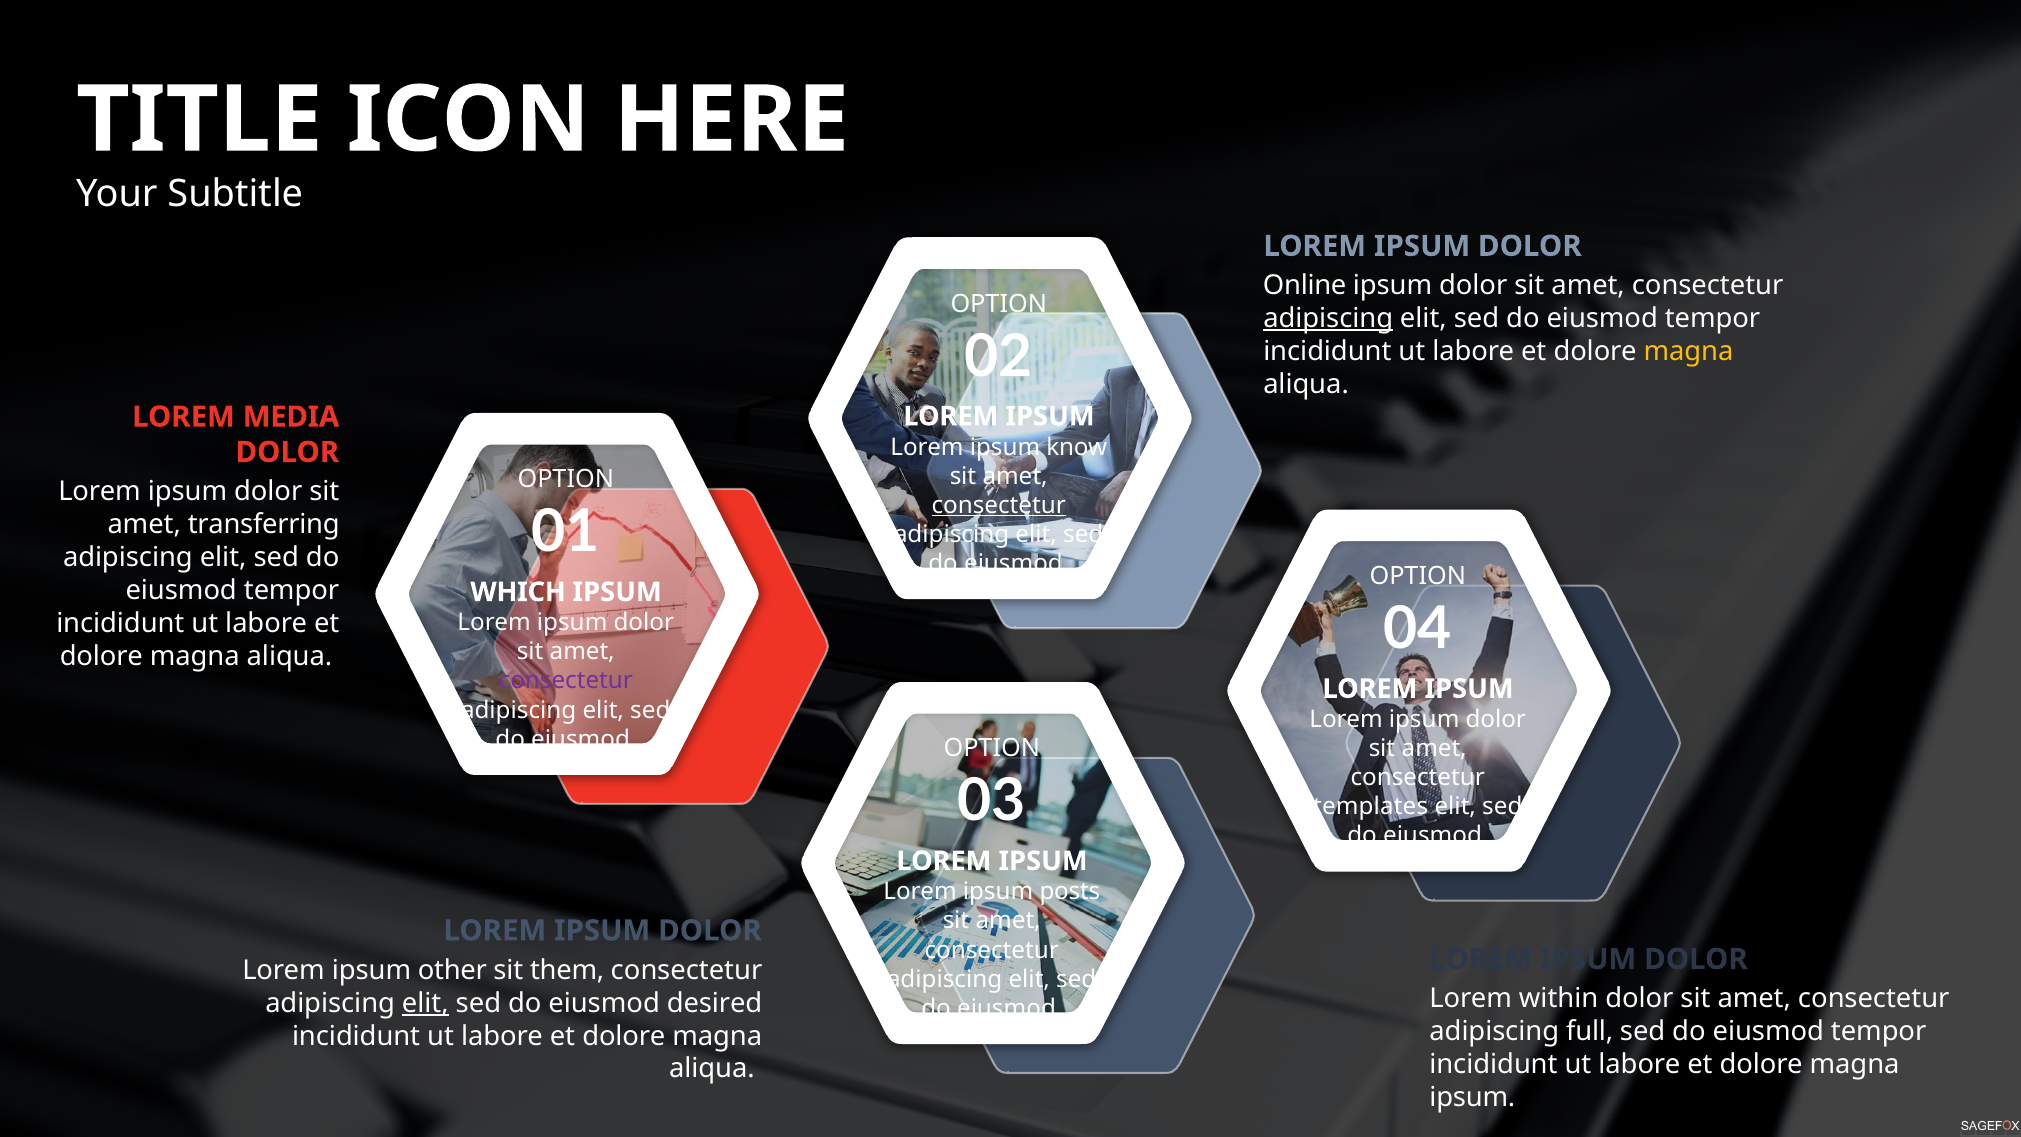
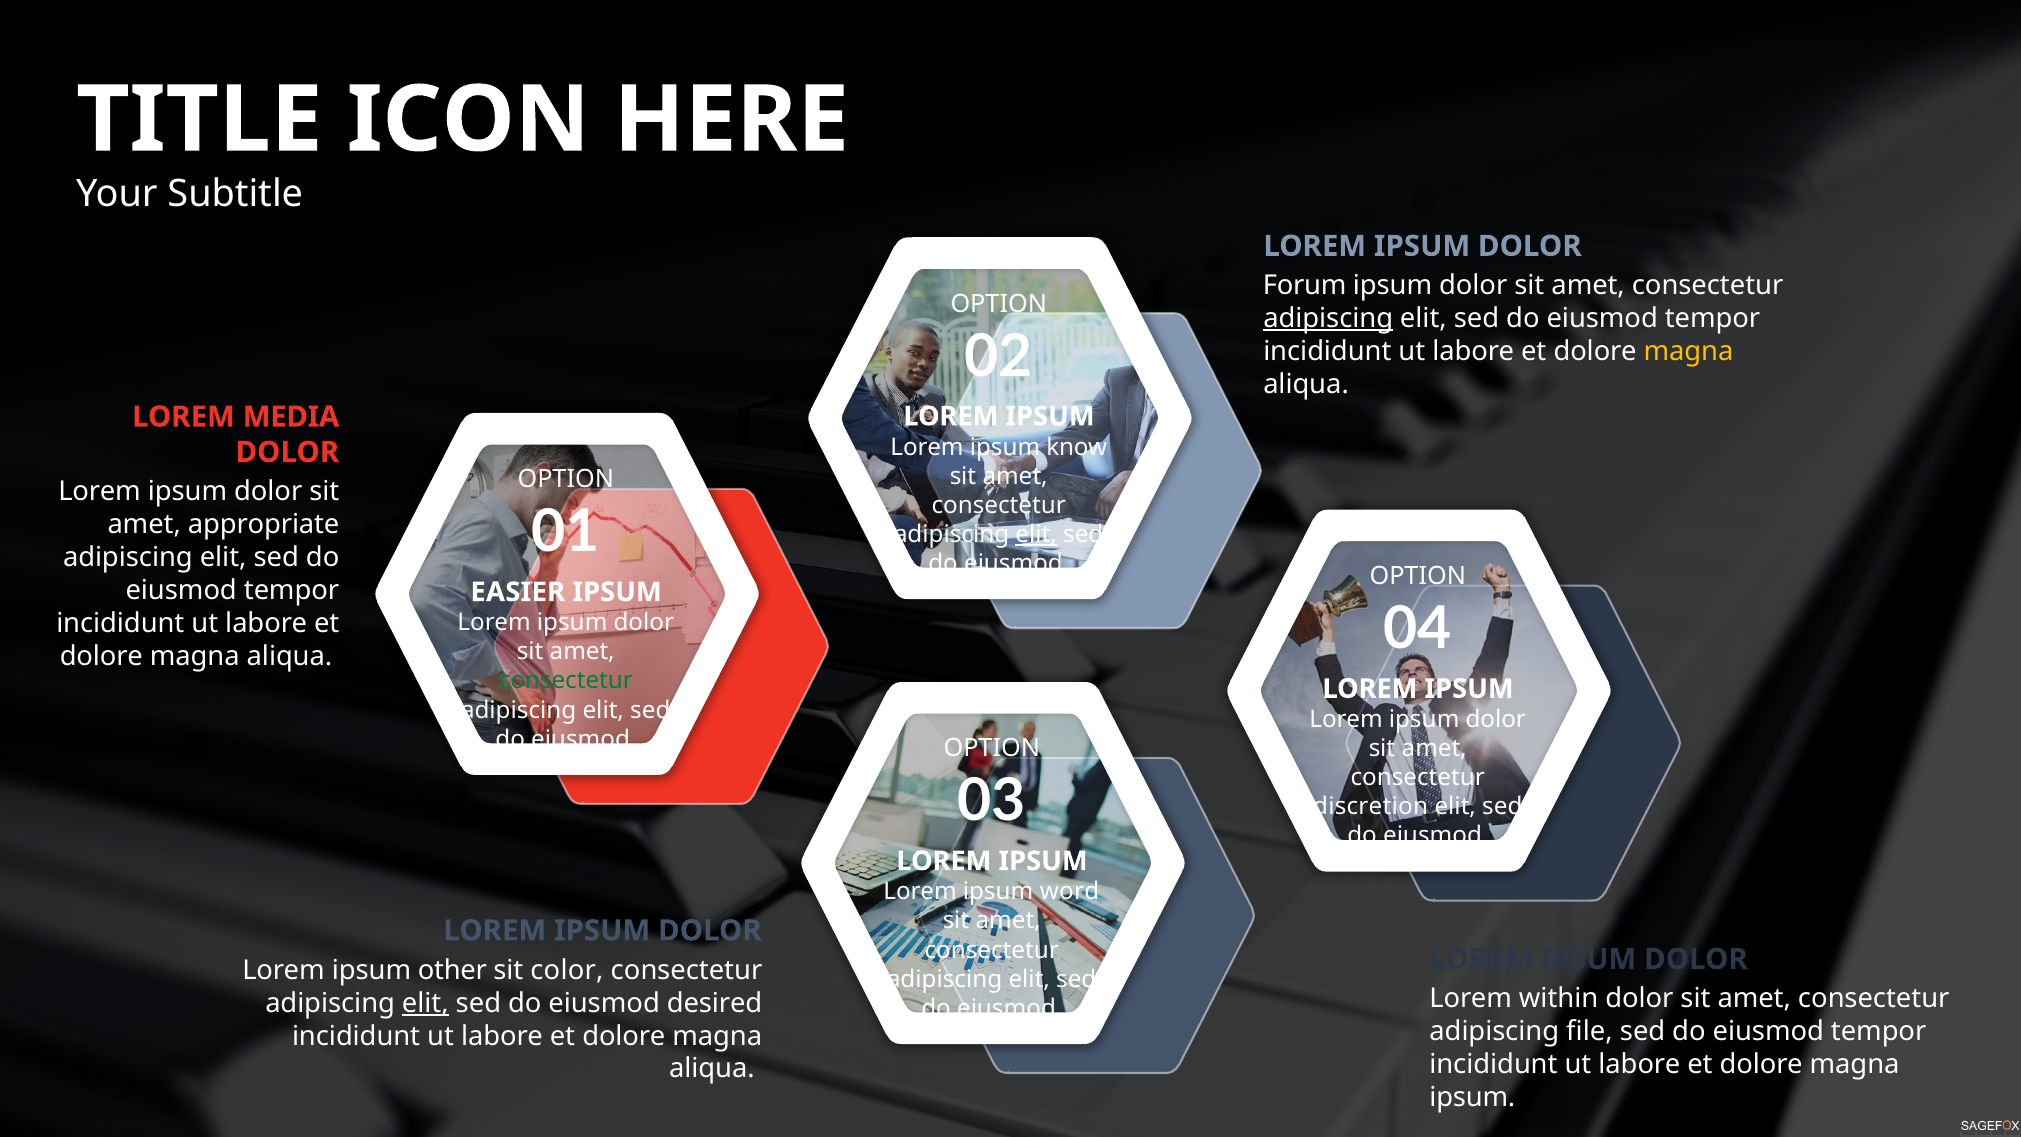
Online: Online -> Forum (1305, 286)
consectetur underline: present -> none (999, 505)
transferring: transferring -> appropriate (264, 525)
elit underline: none -> present (1036, 534)
WHICH: WHICH -> EASIER (518, 592)
consectetur colour: purple -> green (566, 681)
templates: templates -> discretion (1371, 807)
posts: posts -> word (1070, 892)
them: them -> color (567, 970)
full: full -> file (1589, 1032)
